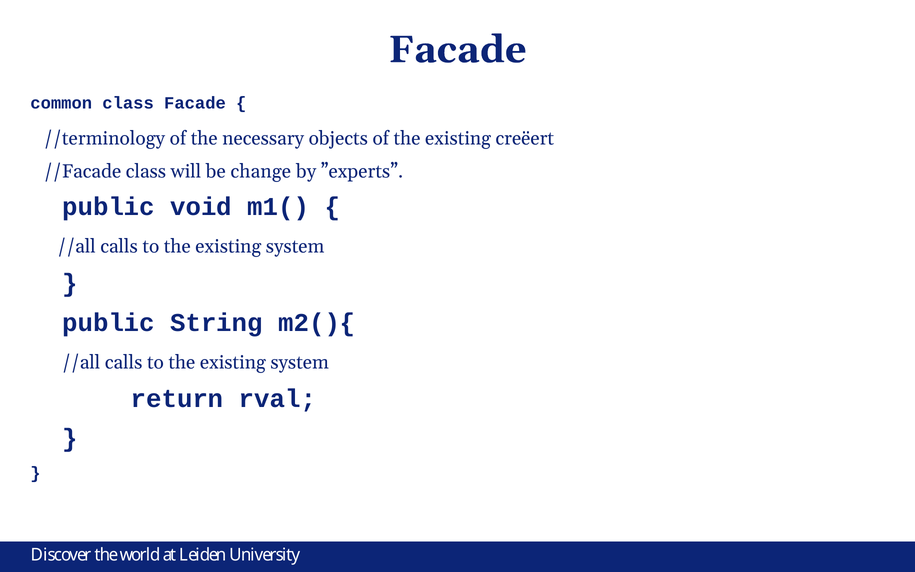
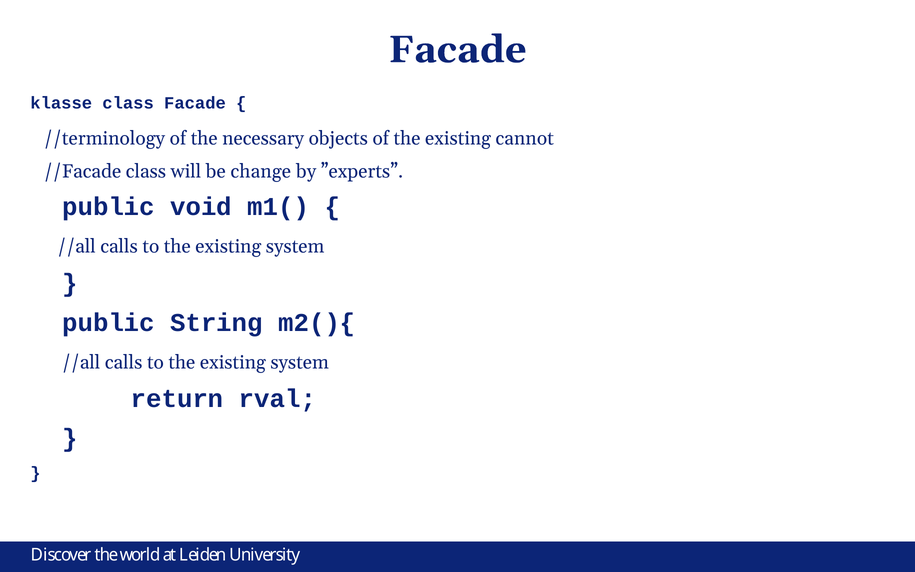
common: common -> klasse (61, 103)
creëert: creëert -> cannot (525, 138)
